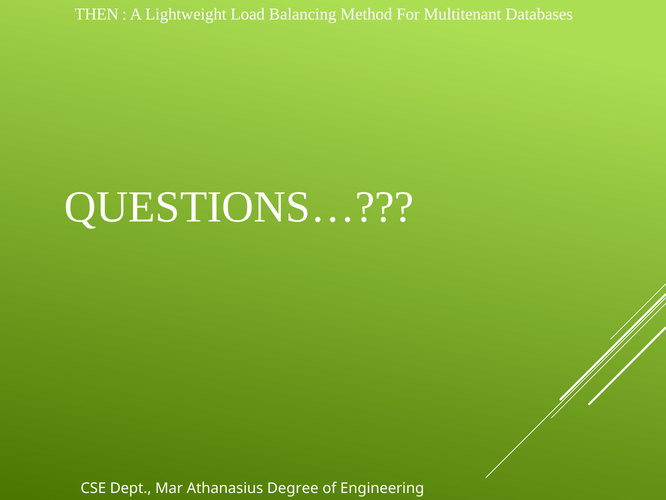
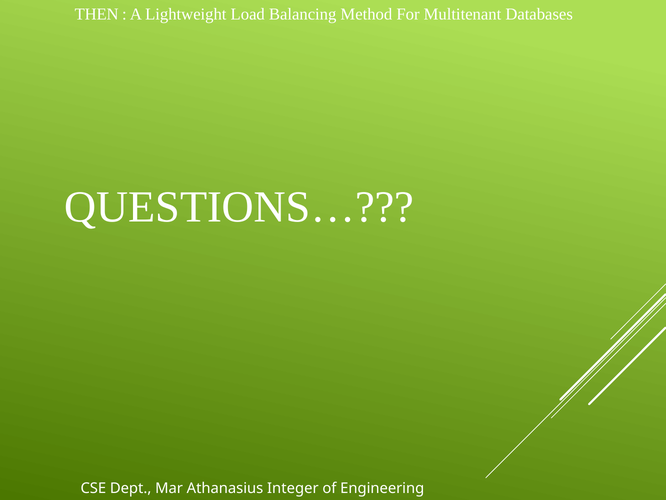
Degree: Degree -> Integer (293, 488)
